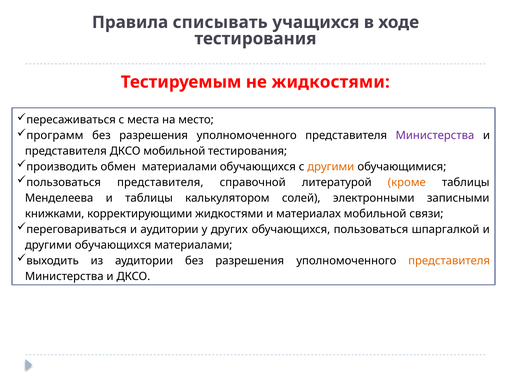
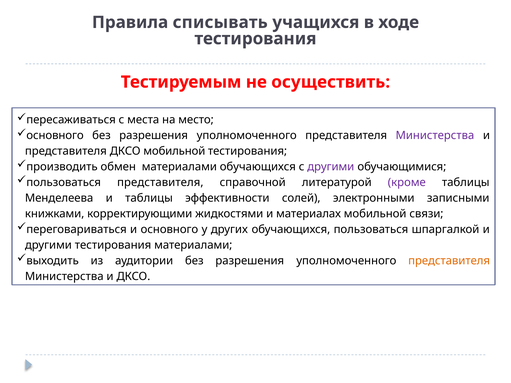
не жидкостями: жидкостями -> осуществить (331, 82)
программ: программ -> основного (55, 136)
другими colour: orange -> purple (331, 167)
кроме colour: orange -> purple (407, 183)
калькулятором: калькулятором -> эффективности (227, 198)
и аудитории: аудитории -> основного (169, 229)
другими обучающихся: обучающихся -> тестирования (113, 245)
